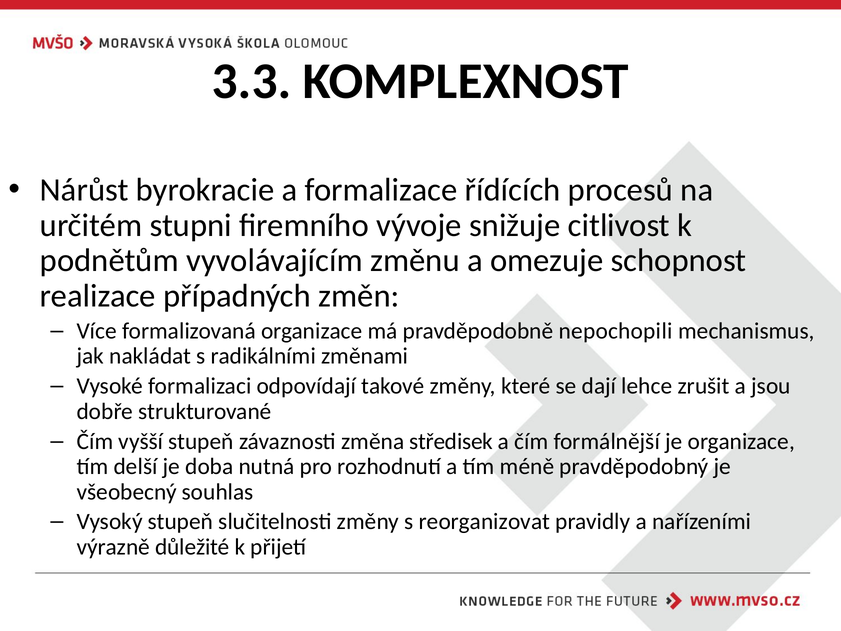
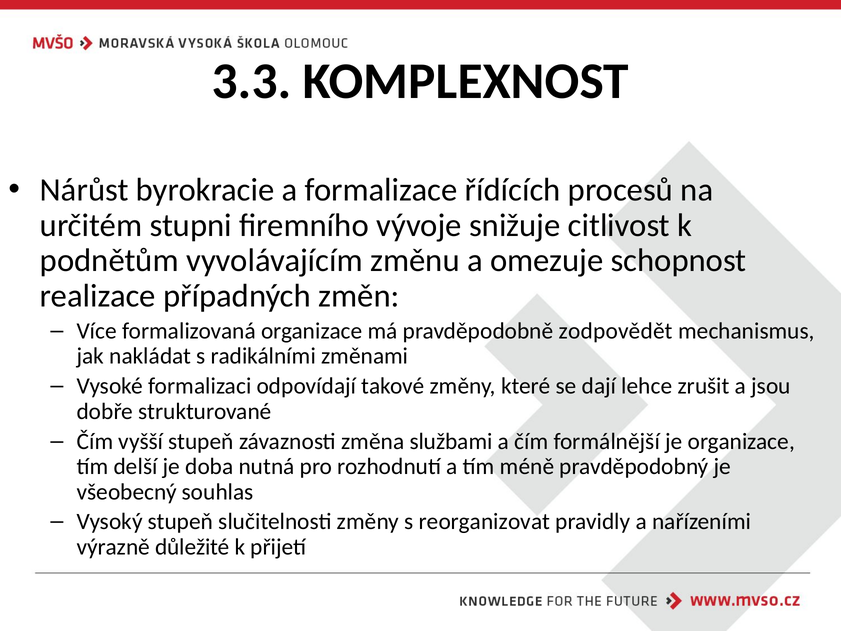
nepochopili: nepochopili -> zodpovědět (616, 331)
středisek: středisek -> službami (451, 441)
